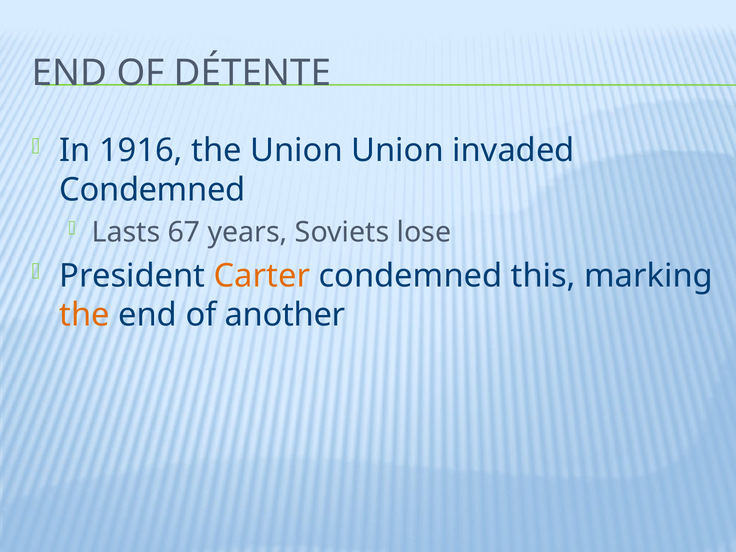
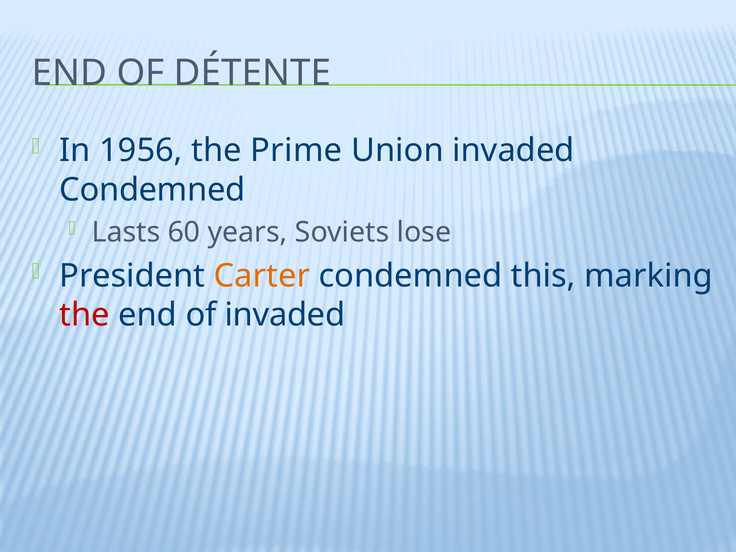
1916: 1916 -> 1956 (141, 151)
the Union: Union -> Prime (296, 151)
67: 67 -> 60 (184, 232)
the colour: orange -> red (85, 315)
of another: another -> invaded (285, 315)
